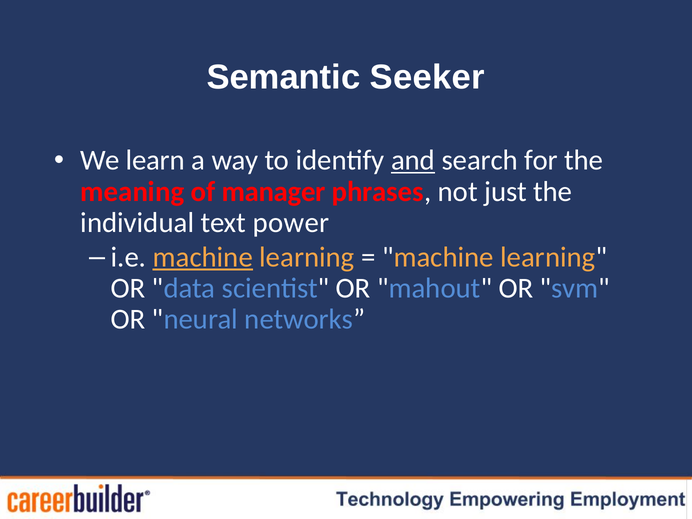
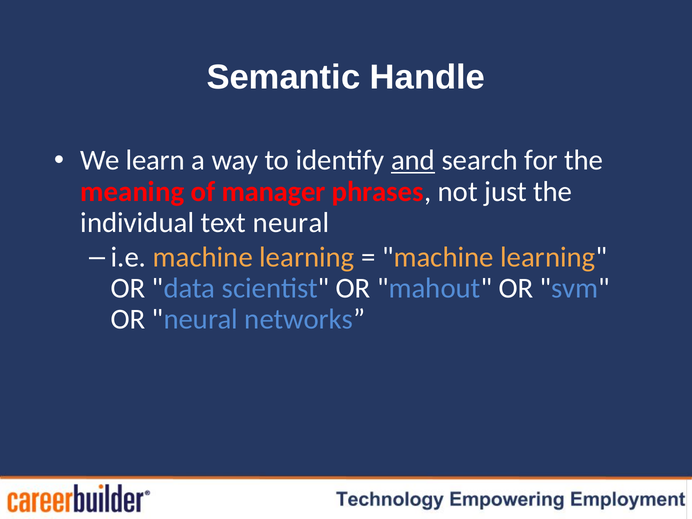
Seeker: Seeker -> Handle (428, 78)
text power: power -> neural (291, 223)
machine underline: present -> none (203, 257)
